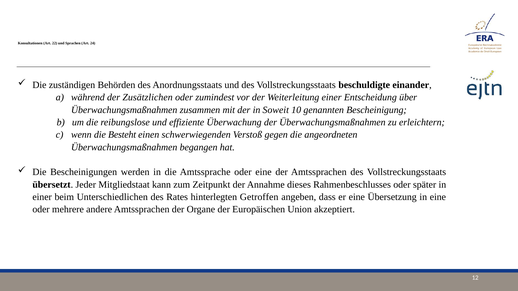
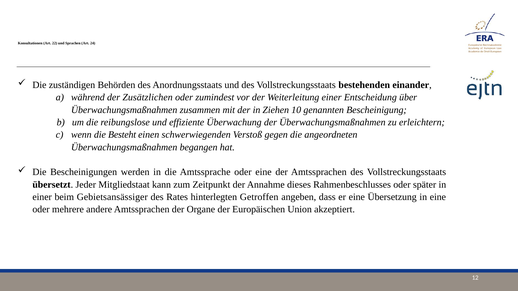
beschuldigte: beschuldigte -> bestehenden (364, 85)
Soweit: Soweit -> Ziehen (276, 110)
Unterschiedlichen: Unterschiedlichen -> Gebietsansässiger (112, 197)
